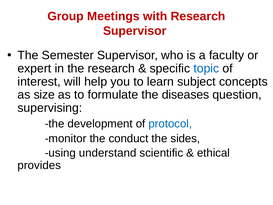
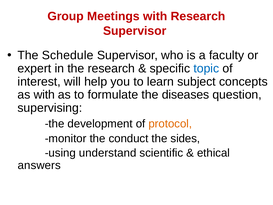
Semester: Semester -> Schedule (68, 55)
as size: size -> with (44, 95)
protocol colour: blue -> orange (170, 124)
provides: provides -> answers (39, 165)
